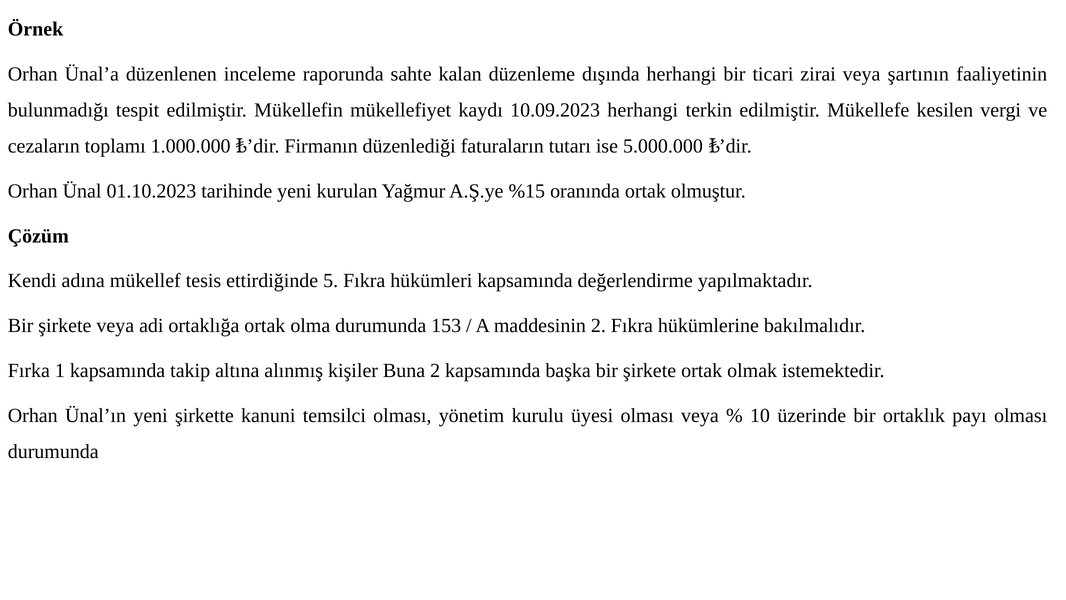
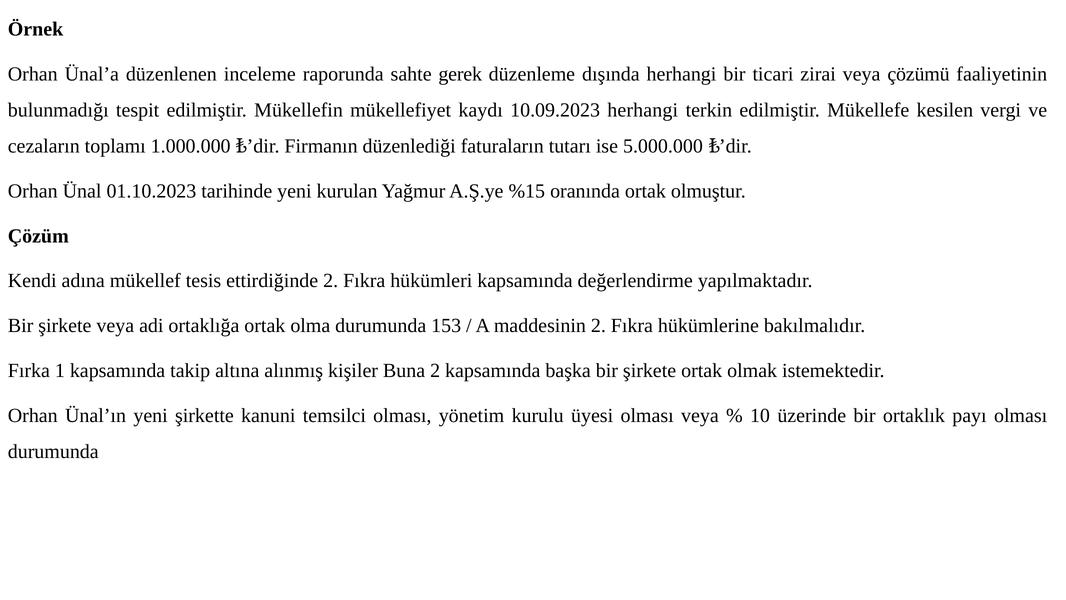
kalan: kalan -> gerek (460, 74)
şartının: şartının -> çözümü (919, 74)
ettirdiğinde 5: 5 -> 2 (331, 281)
